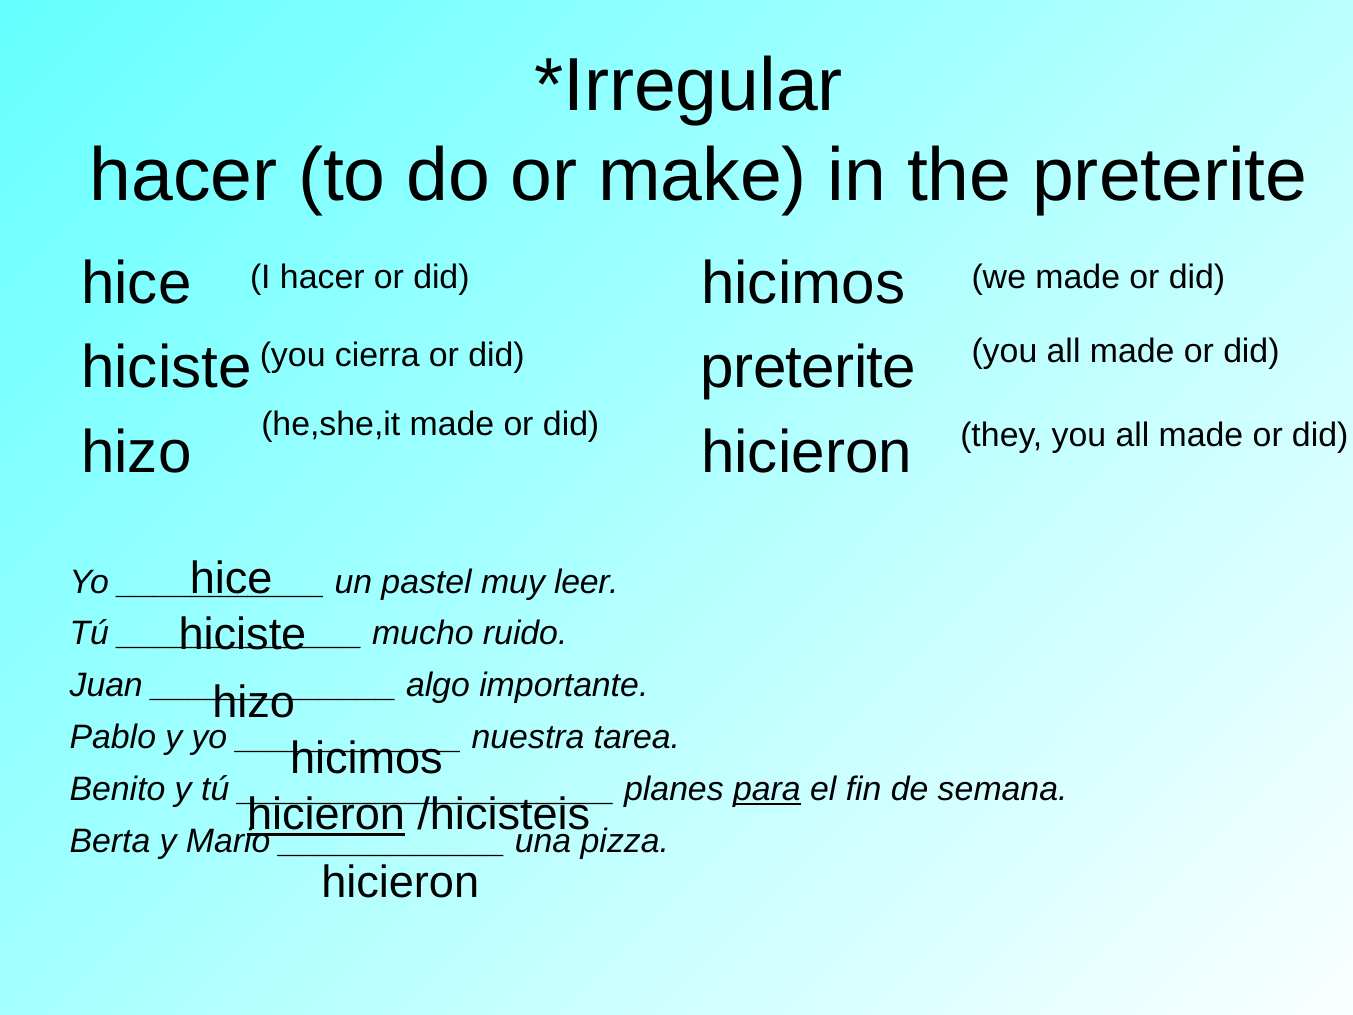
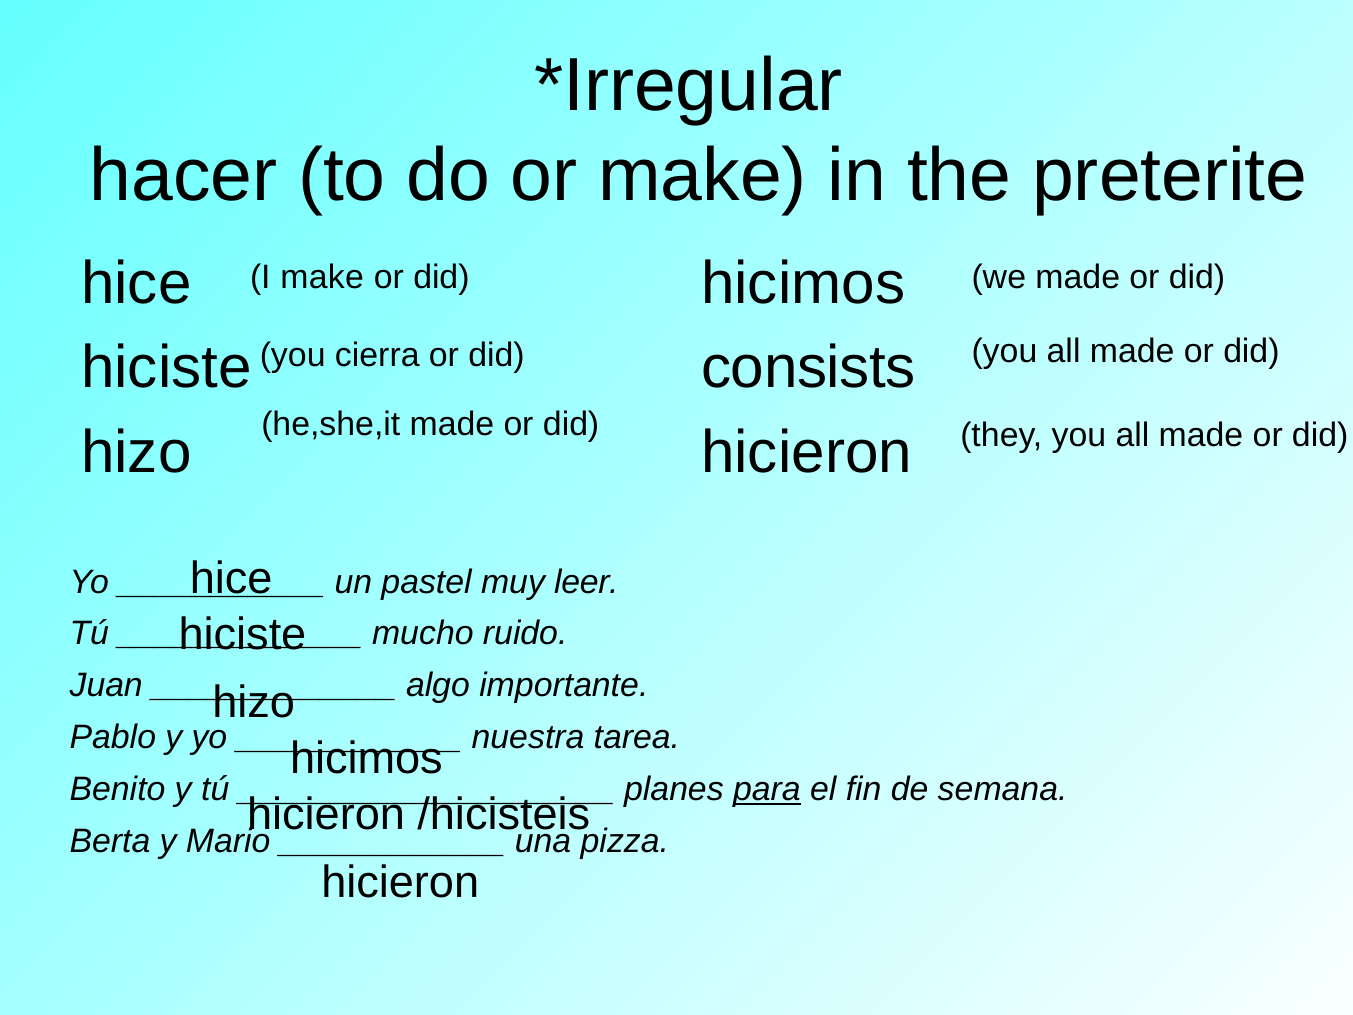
I hacer: hacer -> make (322, 277)
preterite: preterite -> consists (808, 368)
hicieron underline: present -> none (326, 815)
